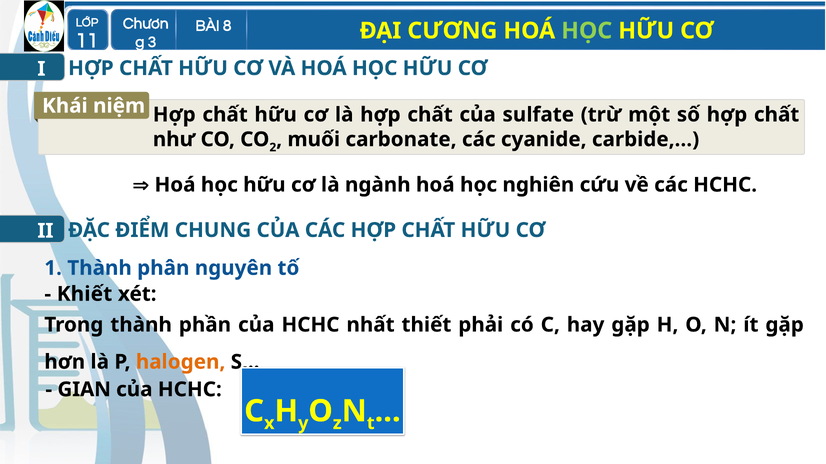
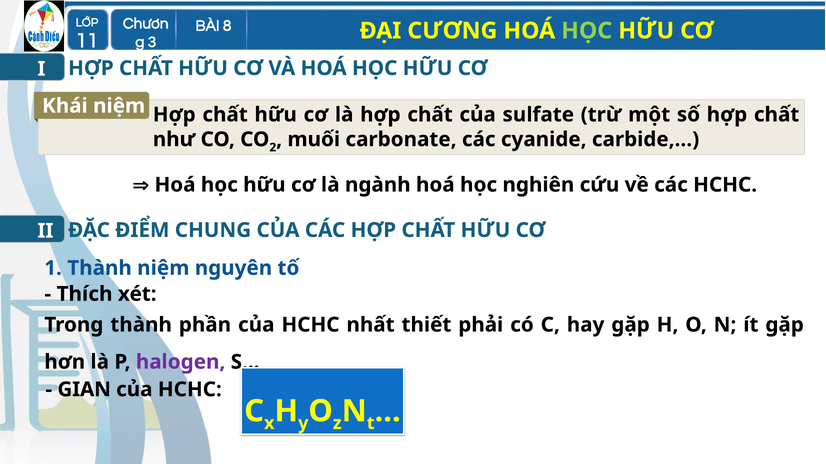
Thành phân: phân -> niệm (163, 268)
Khiết: Khiết -> Thích (85, 294)
halogen colour: orange -> purple (181, 362)
